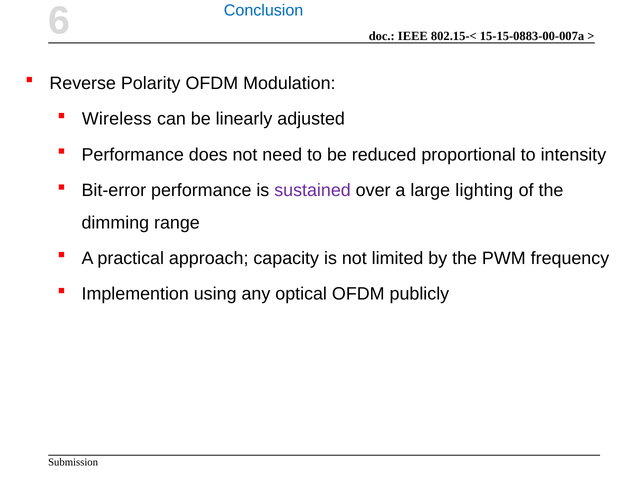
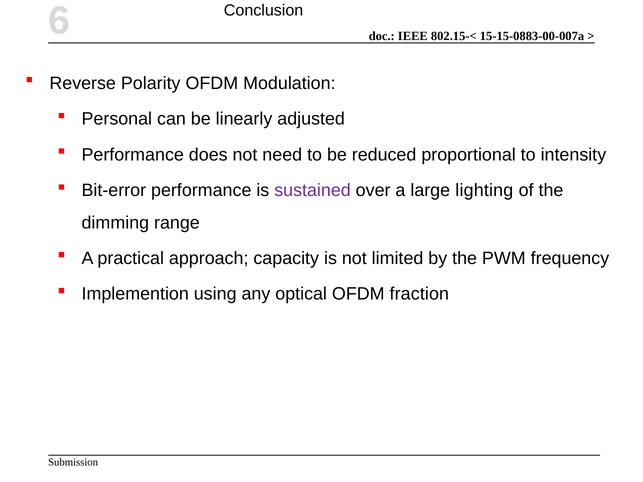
Conclusion colour: blue -> black (264, 11)
Wireless: Wireless -> Personal (117, 119)
publicly: publicly -> fraction (419, 294)
